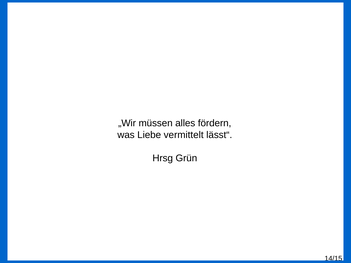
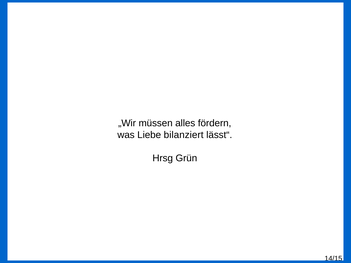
vermittelt: vermittelt -> bilanziert (184, 135)
